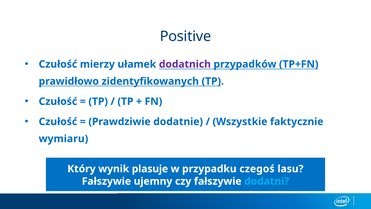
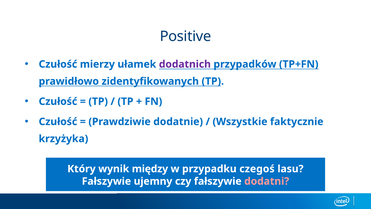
wymiaru: wymiaru -> krzyżyka (63, 139)
plasuje: plasuje -> między (150, 169)
dodatni colour: light blue -> pink (267, 181)
